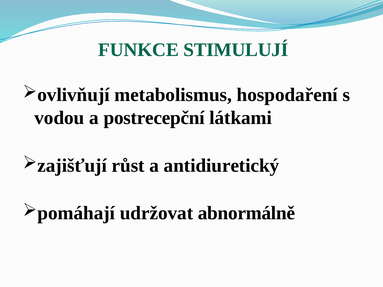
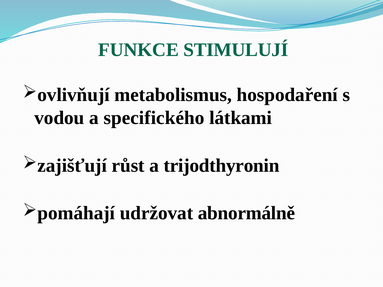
postrecepční: postrecepční -> specifického (154, 118)
antidiuretický: antidiuretický -> trijodthyronin (222, 166)
